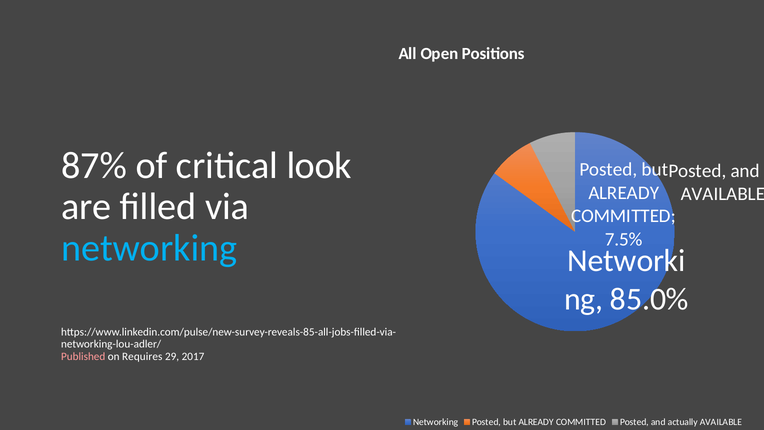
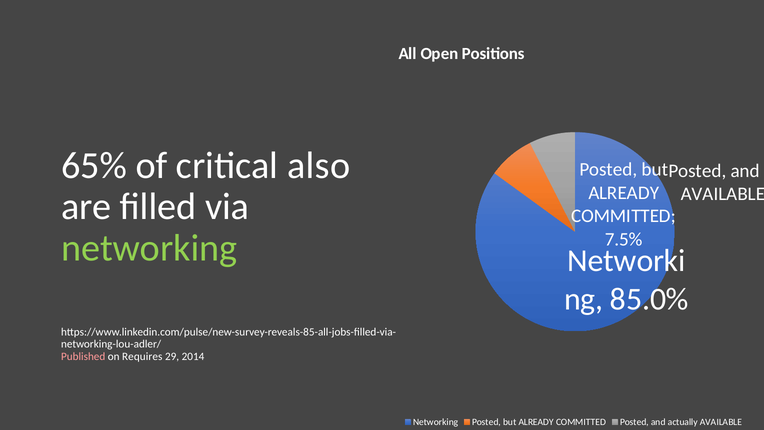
87%: 87% -> 65% (94, 165)
look: look -> also (319, 165)
networking colour: light blue -> light green (149, 248)
2017: 2017 -> 2014 (193, 356)
